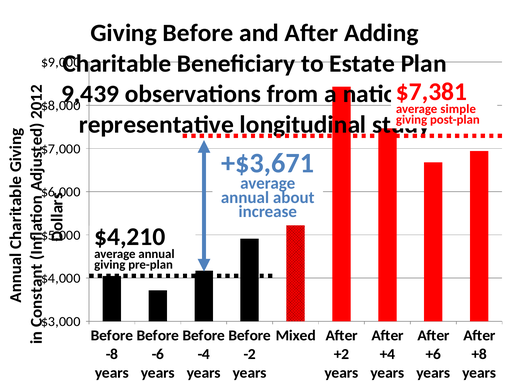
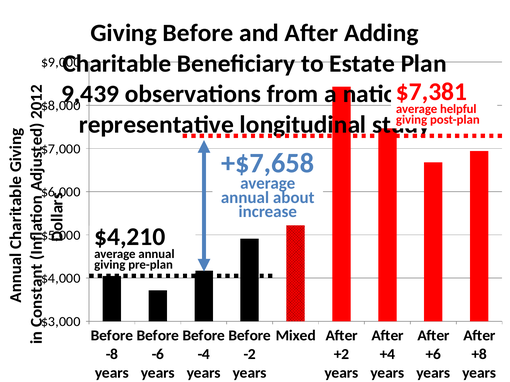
simple: simple -> helpful (458, 109)
+$3,671: +$3,671 -> +$7,658 (268, 164)
